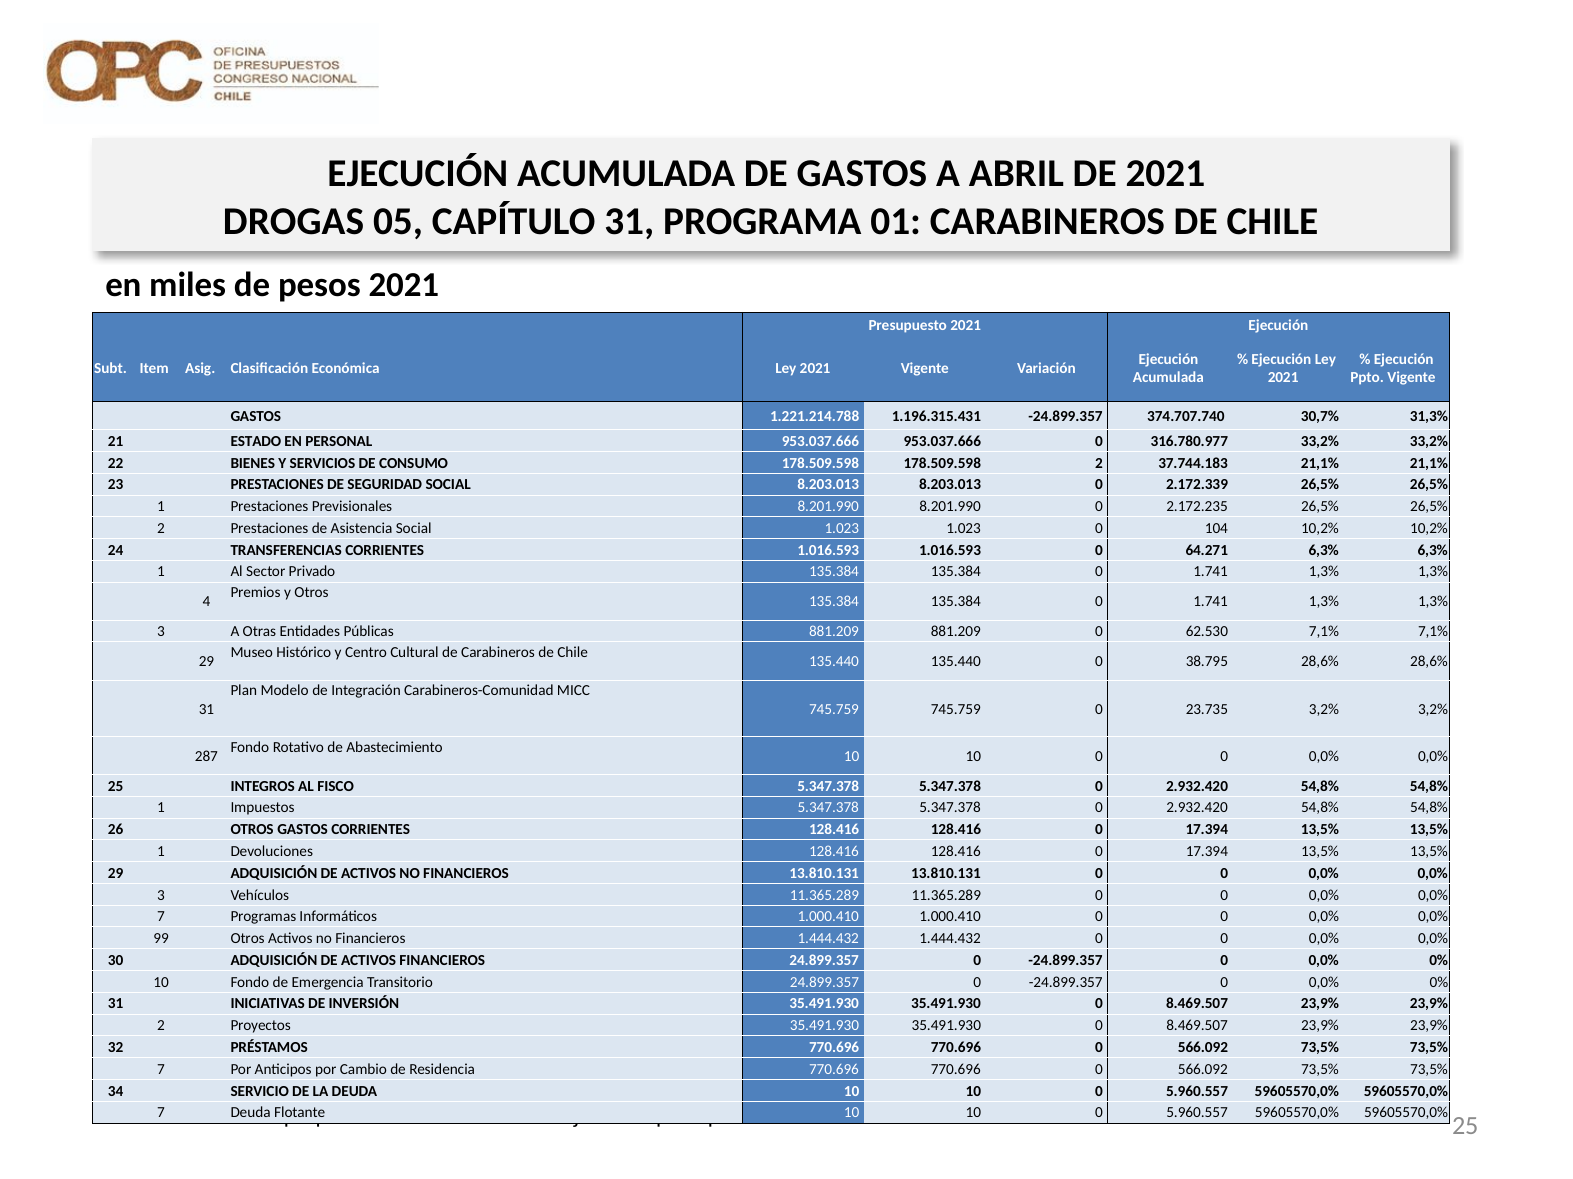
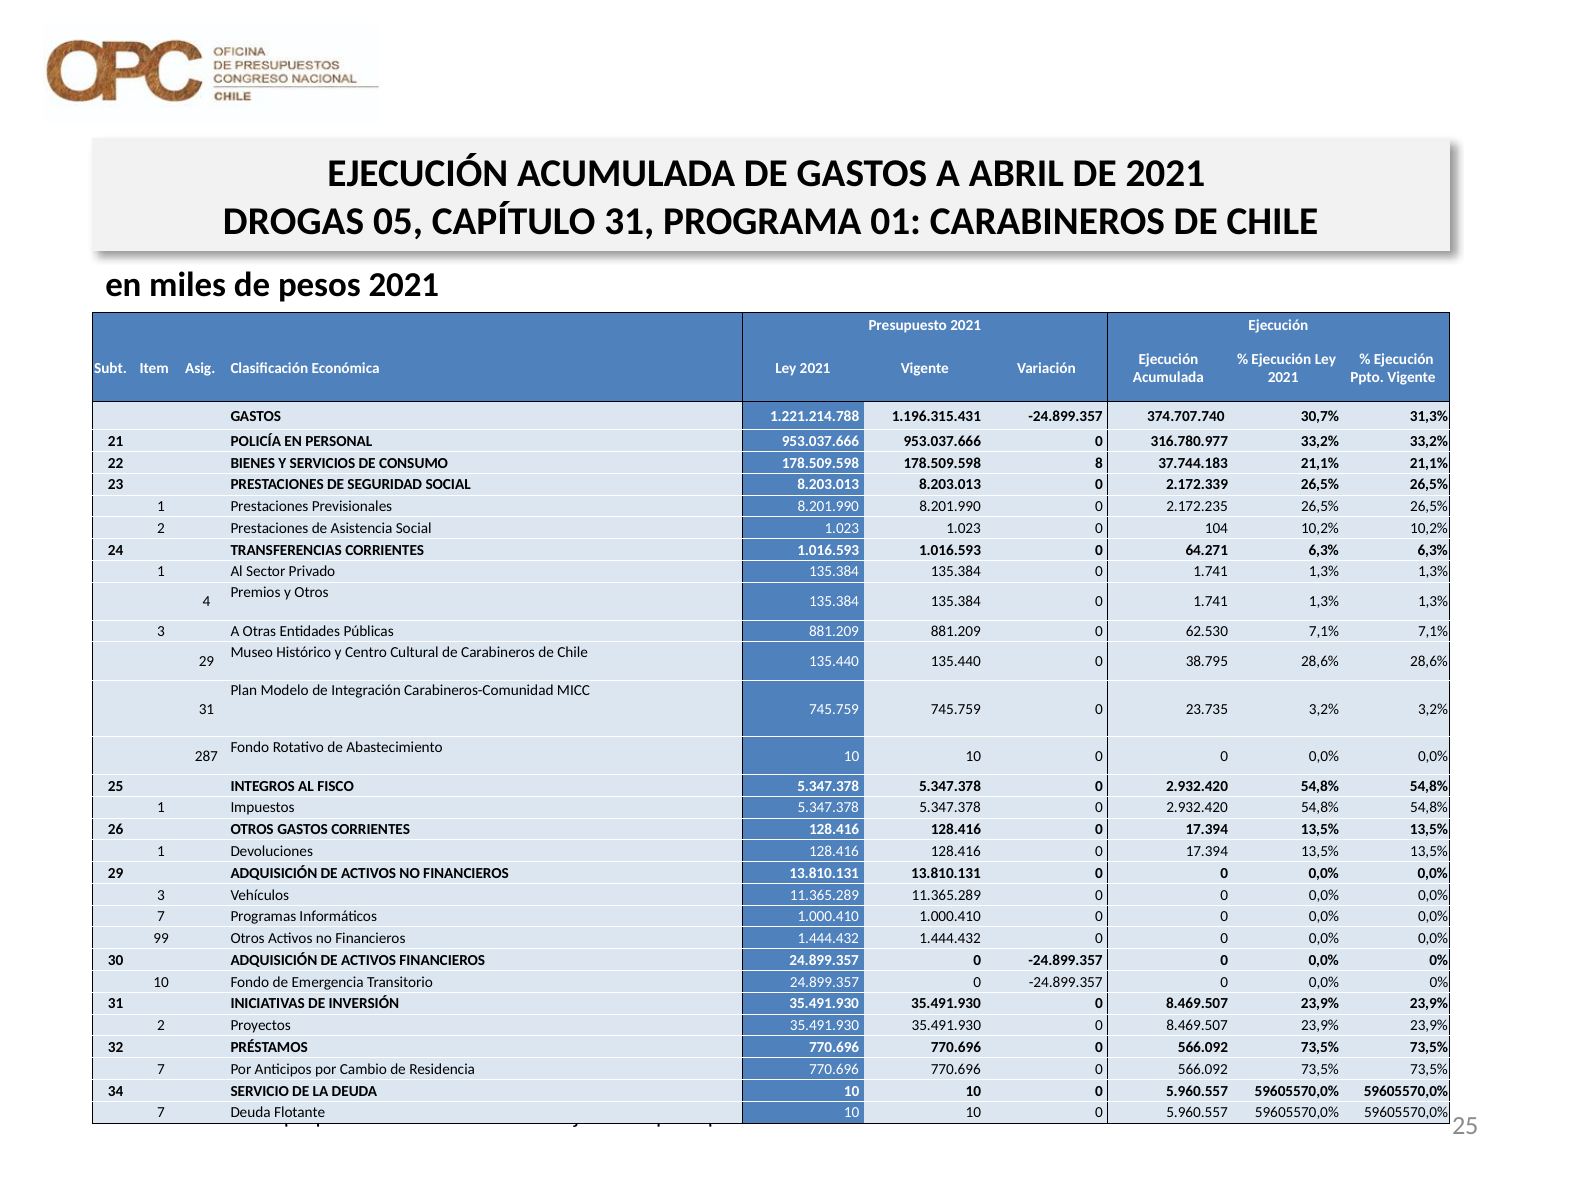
ESTADO: ESTADO -> POLICÍA (256, 442)
178.509.598 2: 2 -> 8 (1099, 463)
